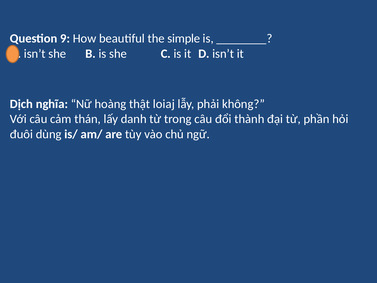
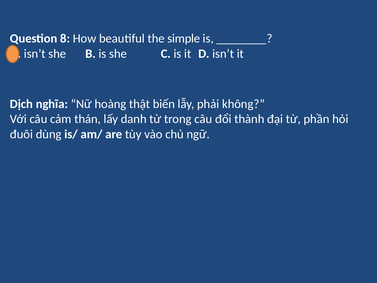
9: 9 -> 8 (65, 39)
loiaj: loiaj -> biến (164, 104)
